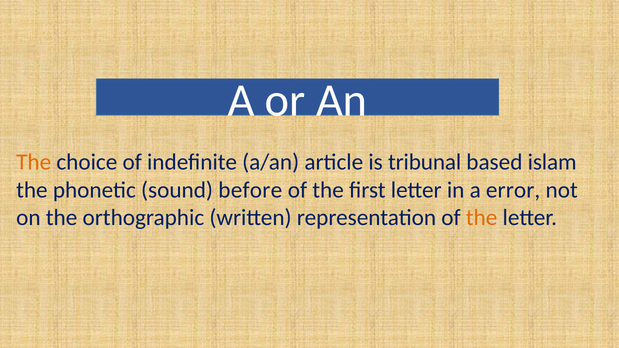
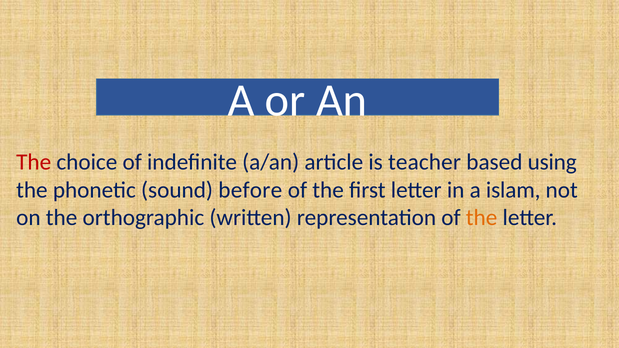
The colour: orange -> red (34, 162)
tribunal: tribunal -> teacher (425, 162)
islam: islam -> using (552, 162)
error: error -> islam (513, 190)
